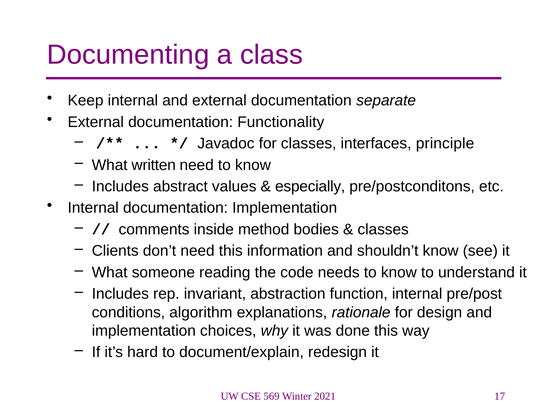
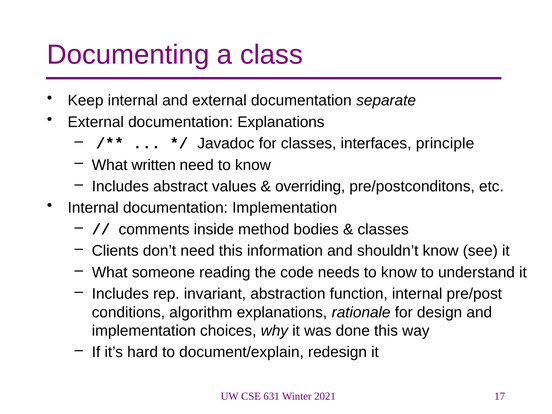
documentation Functionality: Functionality -> Explanations (281, 122)
especially: especially -> overriding (310, 186)
569: 569 -> 631 (272, 396)
